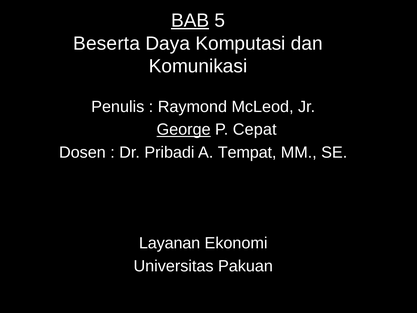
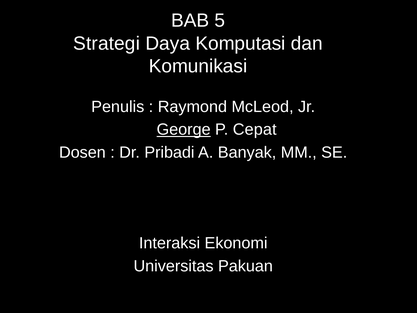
BAB underline: present -> none (190, 20)
Beserta: Beserta -> Strategi (107, 43)
Tempat: Tempat -> Banyak (247, 152)
Layanan: Layanan -> Interaksi (170, 243)
